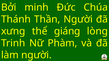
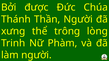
minh: minh -> được (36, 7)
giáng: giáng -> trông (67, 31)
